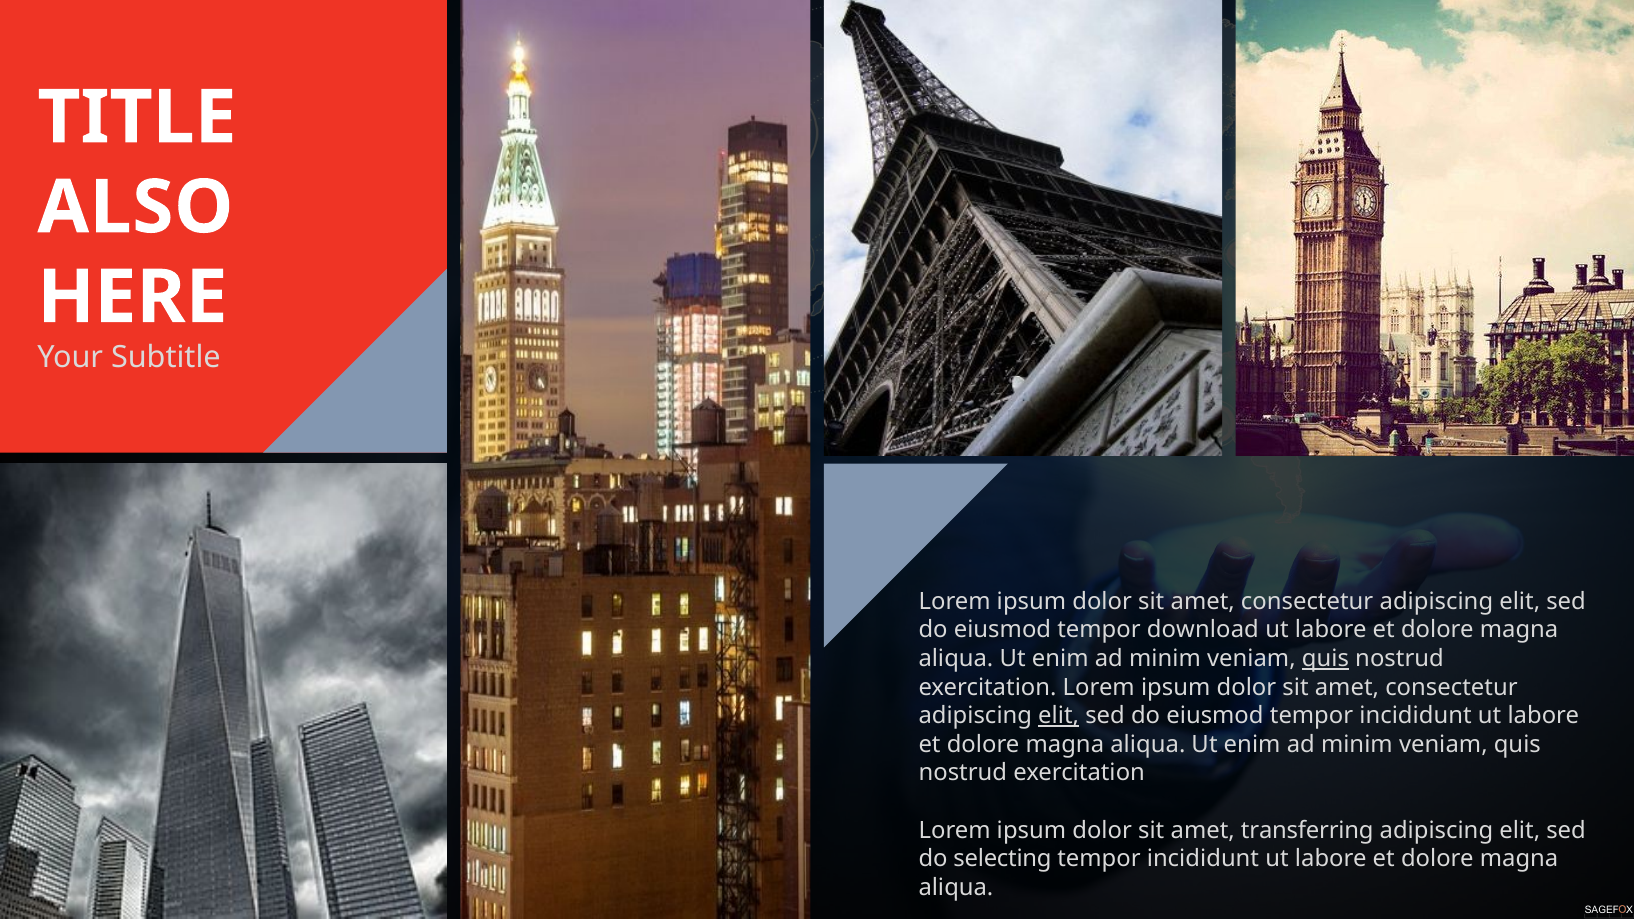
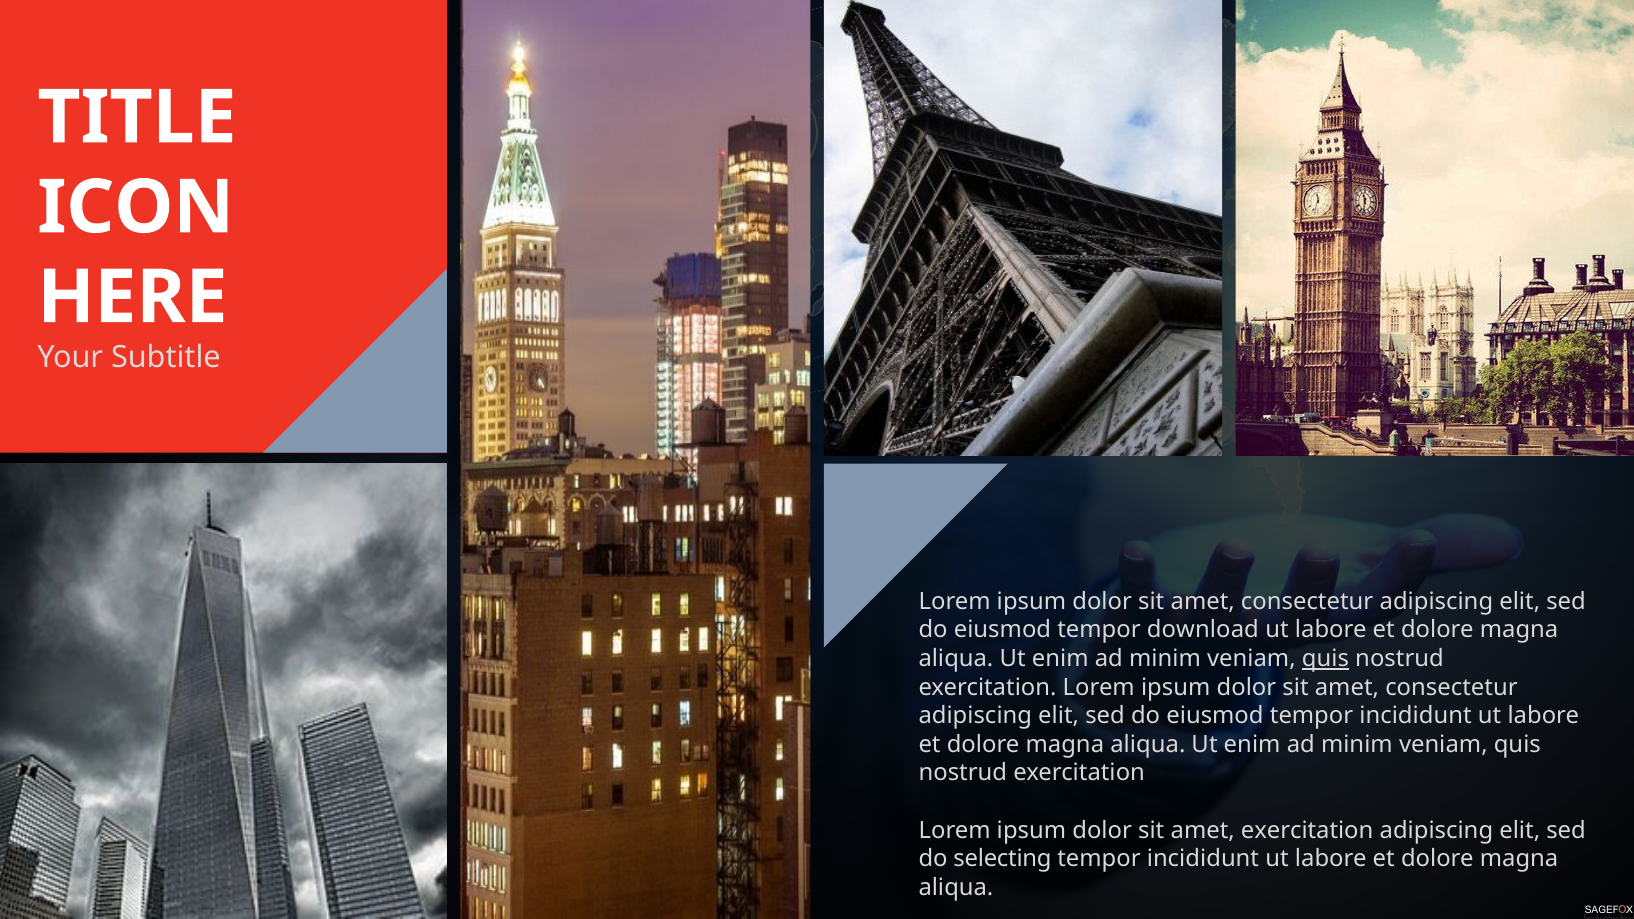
ALSO: ALSO -> ICON (136, 208)
elit underline: present -> none (1059, 716)
amet transferring: transferring -> exercitation (1307, 830)
